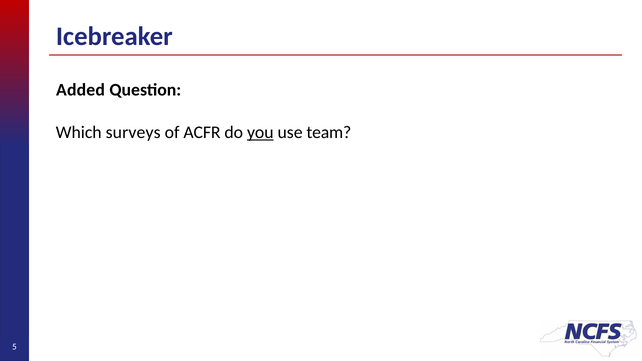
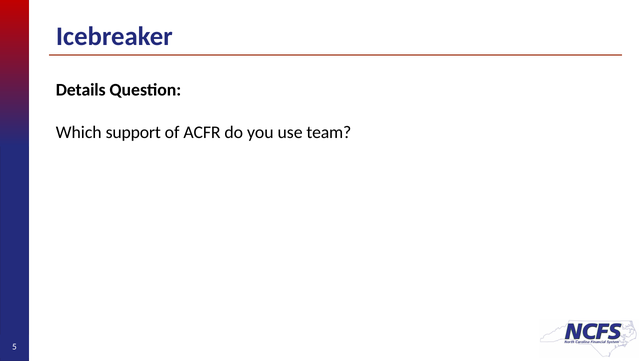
Added: Added -> Details (81, 90)
surveys: surveys -> support (133, 132)
you underline: present -> none (260, 132)
